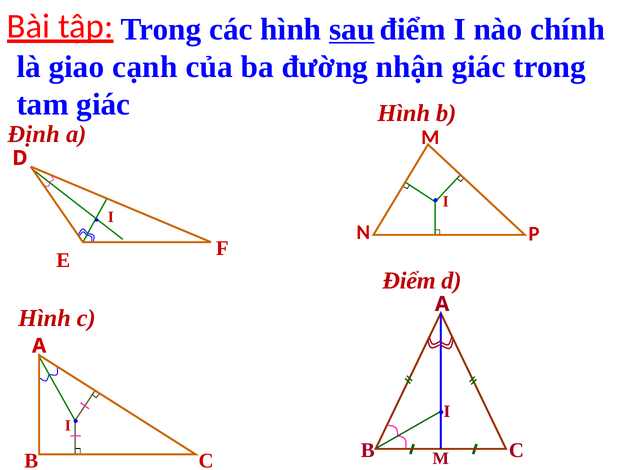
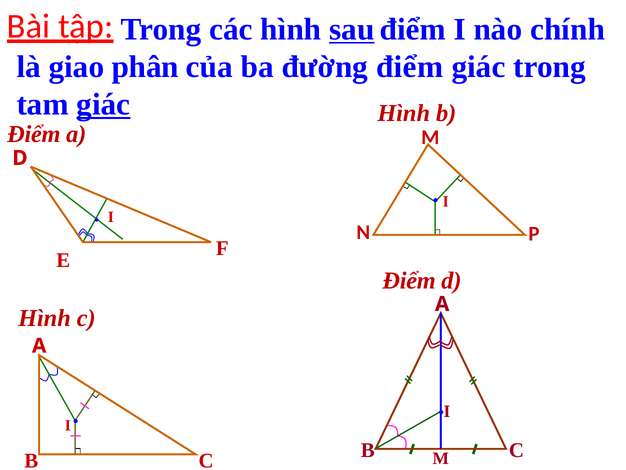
cạnh: cạnh -> phân (145, 67)
đường nhận: nhận -> điểm (410, 67)
giác underline: none -> present (103, 104)
Định: Định -> Điểm (34, 134)
